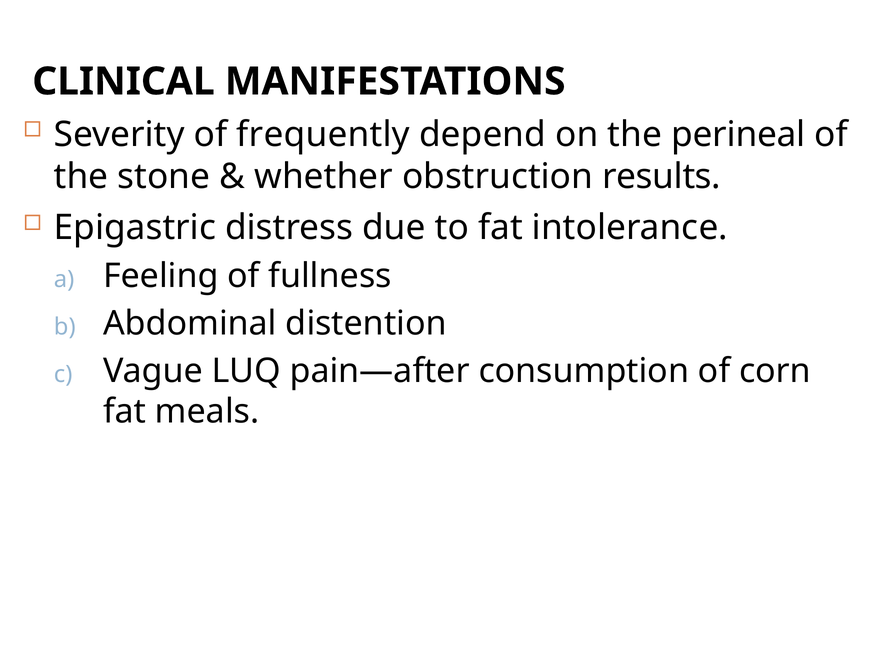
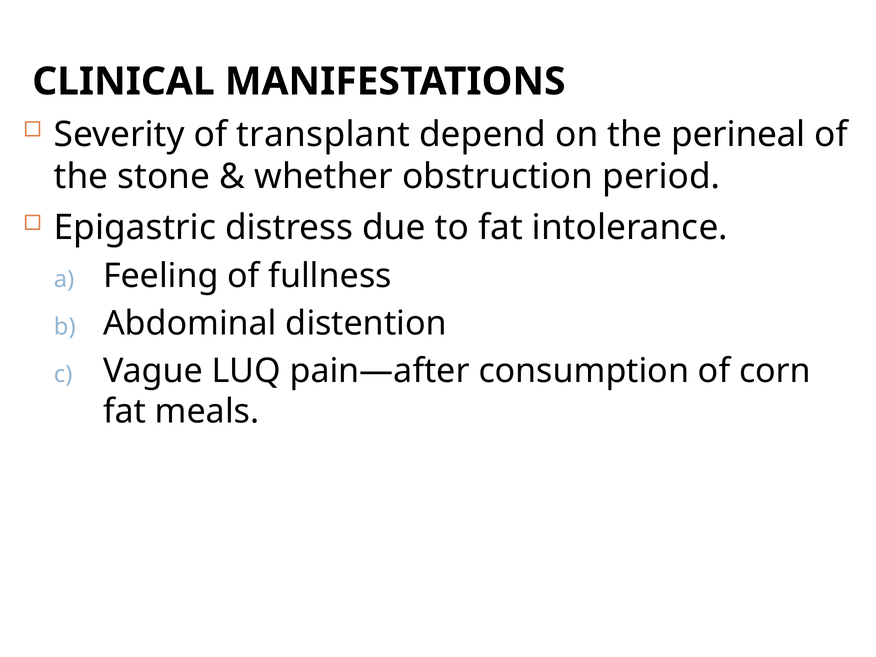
frequently: frequently -> transplant (323, 134)
results: results -> period (661, 177)
